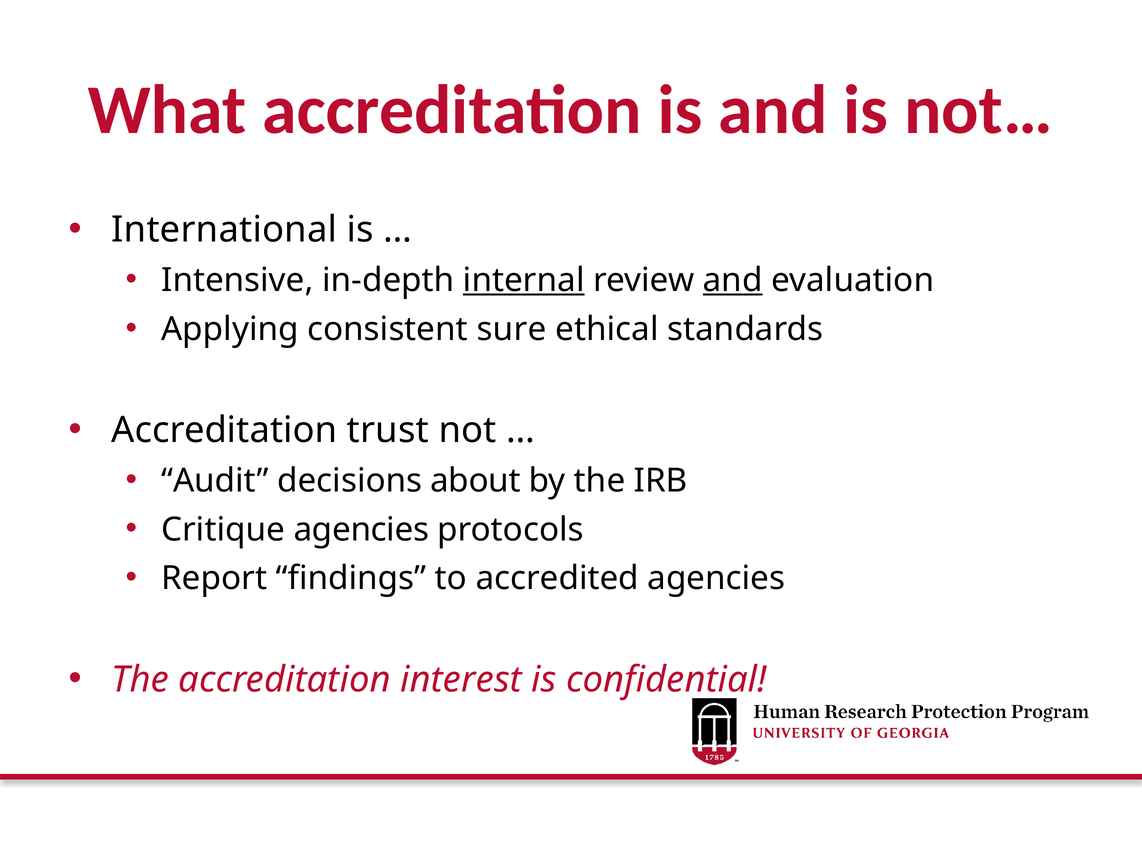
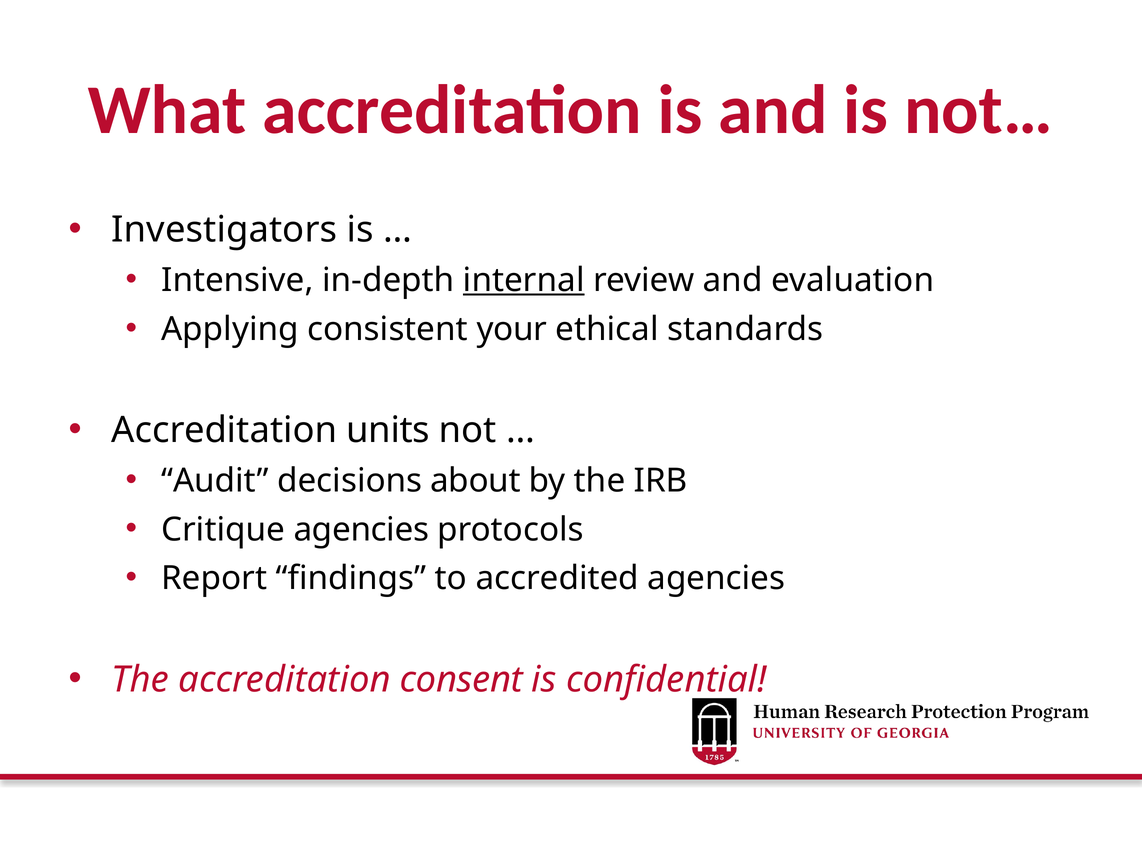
International: International -> Investigators (224, 230)
and underline: present -> none (733, 281)
sure: sure -> your (512, 329)
trust: trust -> units (388, 431)
interest: interest -> consent (461, 680)
